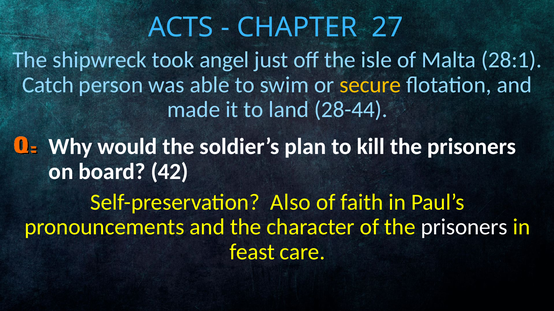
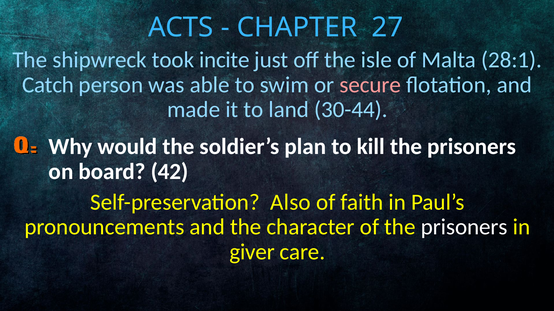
angel: angel -> incite (224, 60)
secure colour: yellow -> pink (370, 85)
28-44: 28-44 -> 30-44 (351, 110)
feast: feast -> giver (252, 252)
